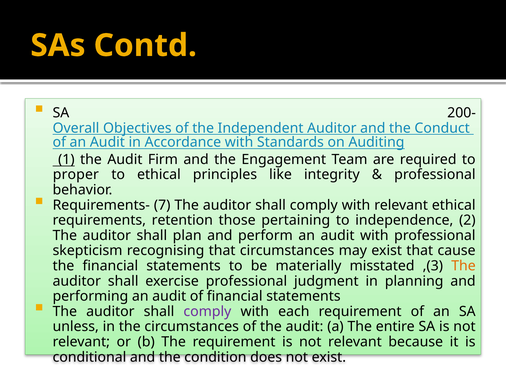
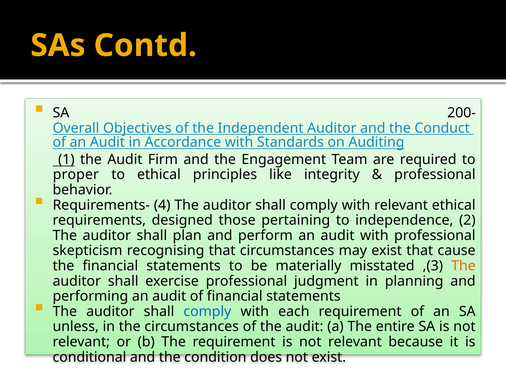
7: 7 -> 4 (162, 205)
retention: retention -> designed (182, 220)
comply colour: purple -> blue (207, 311)
